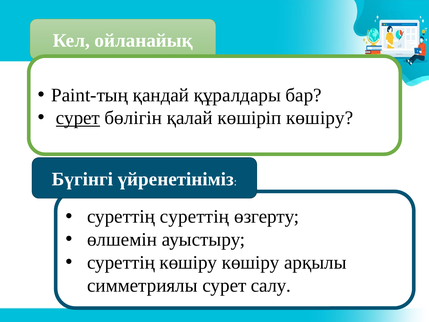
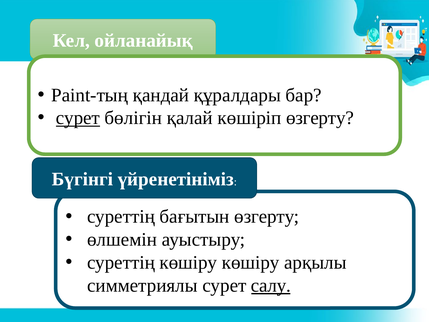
көшіріп көшіру: көшіру -> өзгерту (320, 118)
суреттің суреттің: суреттің -> бағытын (195, 217)
салу underline: none -> present (271, 285)
